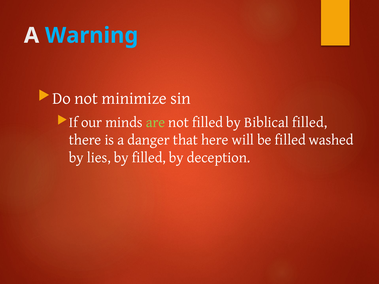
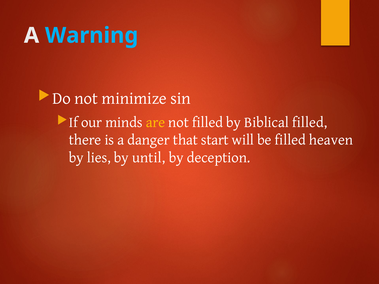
are colour: light green -> yellow (155, 122)
here: here -> start (215, 140)
washed: washed -> heaven (331, 140)
by filled: filled -> until (149, 158)
